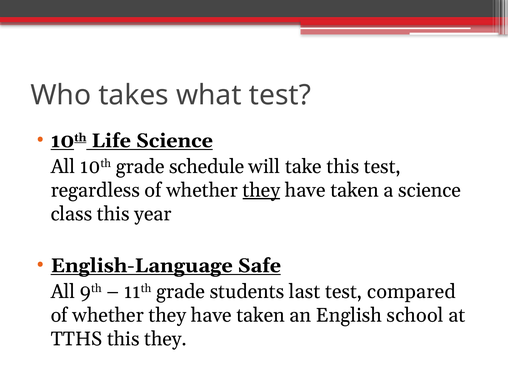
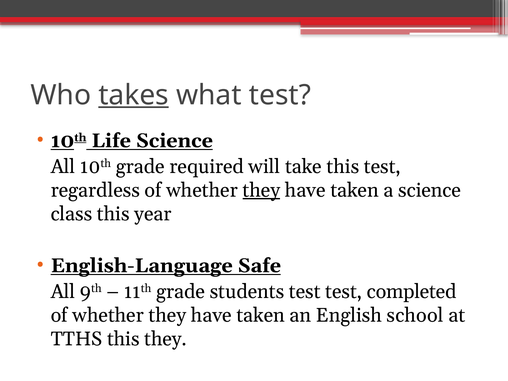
takes underline: none -> present (134, 95)
schedule: schedule -> required (207, 167)
students last: last -> test (305, 291)
compared: compared -> completed (412, 291)
